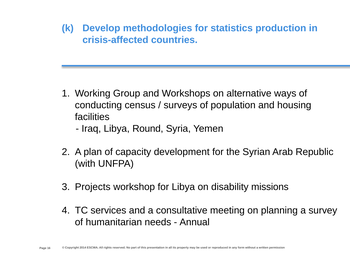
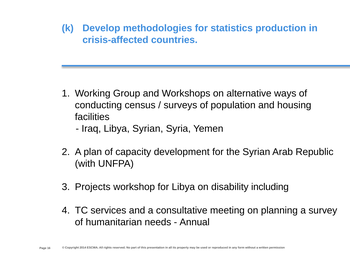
Libya Round: Round -> Syrian (148, 128)
missions: missions -> including (270, 187)
